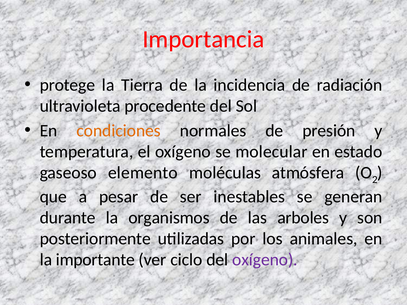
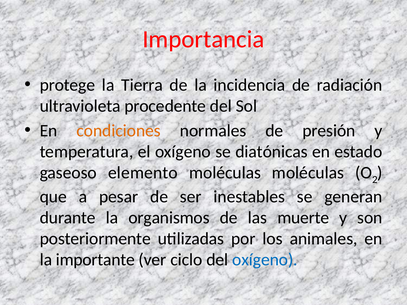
molecular: molecular -> diatónicas (272, 152)
moléculas atmósfera: atmósfera -> moléculas (308, 173)
arboles: arboles -> muerte (303, 218)
oxígeno colour: purple -> blue (265, 260)
